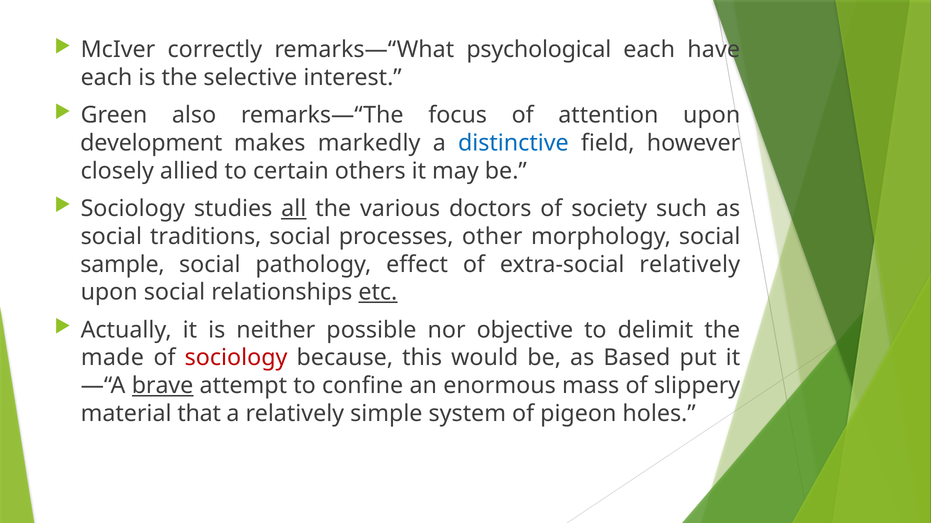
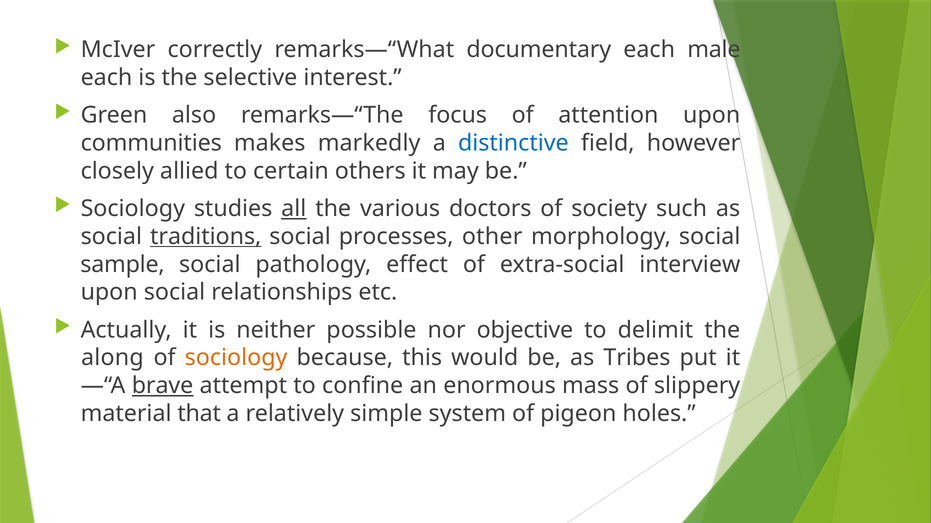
psychological: psychological -> documentary (539, 50)
have: have -> male (714, 50)
development: development -> communities (151, 143)
traditions underline: none -> present (206, 237)
extra-social relatively: relatively -> interview (690, 265)
etc underline: present -> none (378, 293)
made: made -> along (112, 358)
sociology colour: red -> orange (236, 358)
Based: Based -> Tribes (637, 358)
